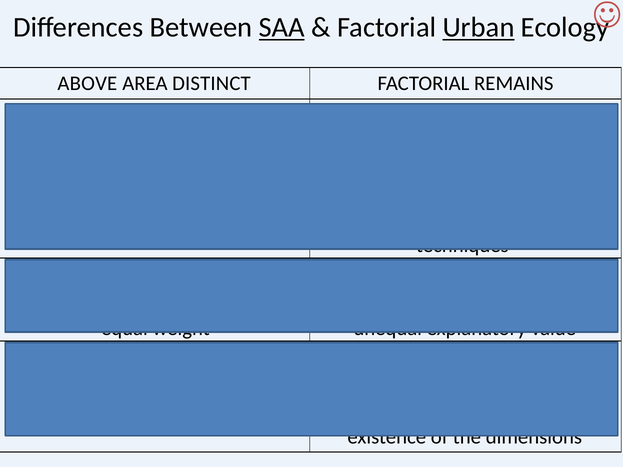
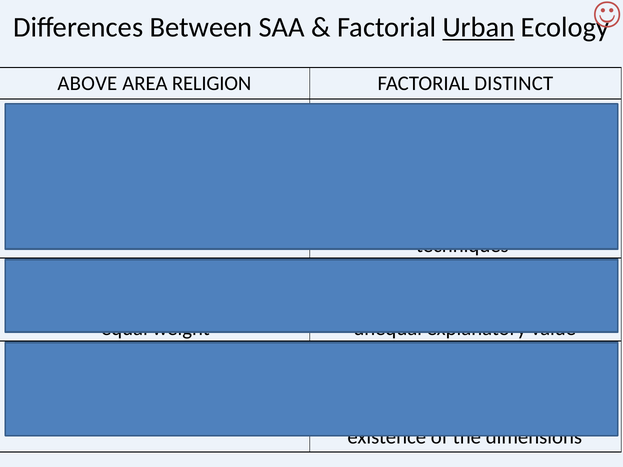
SAA underline: present -> none (282, 27)
DISTINCT: DISTINCT -> RELIGION (212, 83)
REMAINS: REMAINS -> DISTINCT (514, 83)
